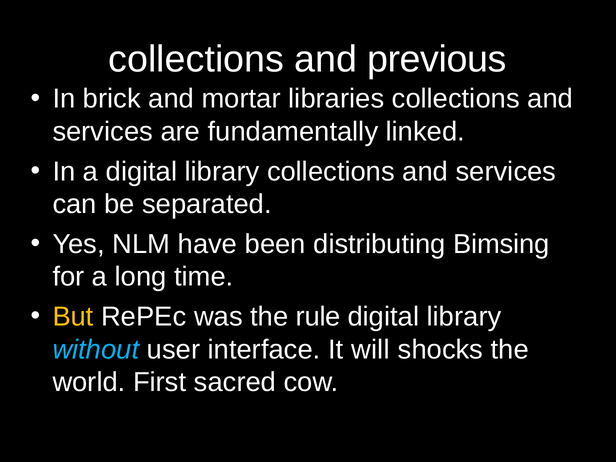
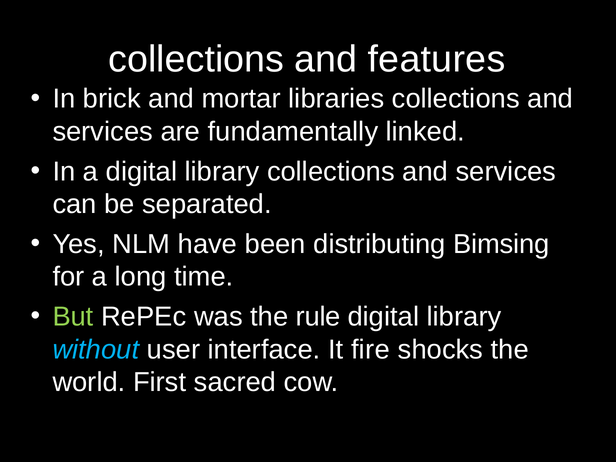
previous: previous -> features (437, 60)
But colour: yellow -> light green (73, 317)
will: will -> fire (370, 350)
